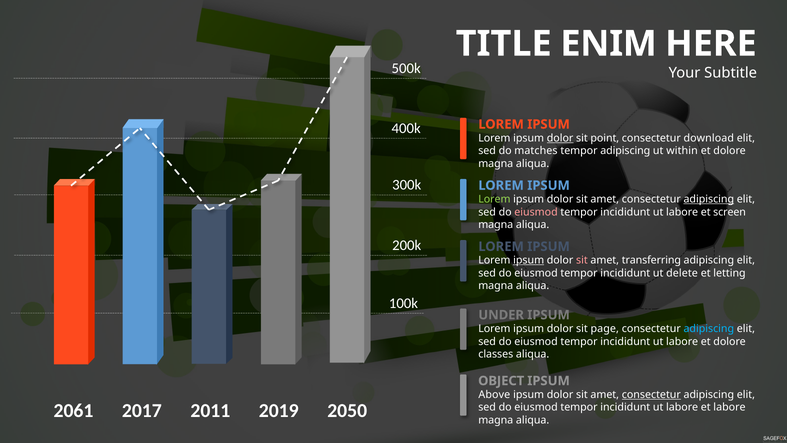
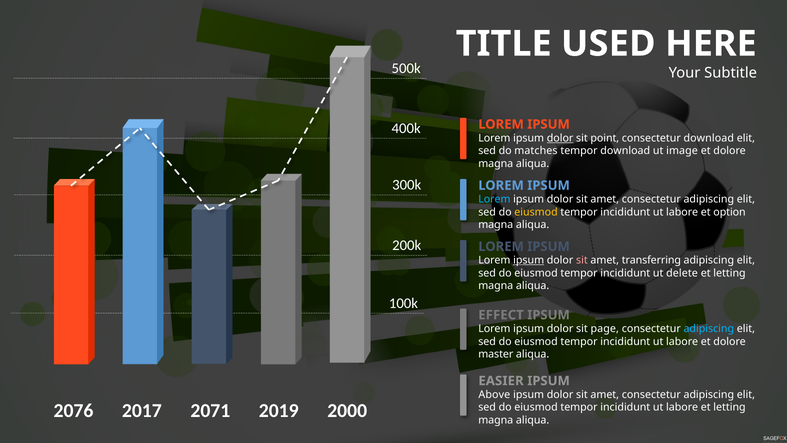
ENIM: ENIM -> USED (608, 44)
tempor adipiscing: adipiscing -> download (625, 151)
within: within -> image (682, 151)
Lorem colour: light green -> light blue (494, 199)
adipiscing underline: present -> none (709, 199)
eiusmod colour: pink -> yellow (536, 212)
screen: screen -> option (730, 212)
UNDER: UNDER -> EFFECT (501, 315)
classes: classes -> master (496, 354)
OBJECT: OBJECT -> EASIER (501, 381)
consectetur underline: present -> none (651, 394)
2061: 2061 -> 2076 (73, 411)
2011: 2011 -> 2071 (210, 411)
2050: 2050 -> 2000 (347, 411)
labore et labore: labore -> letting (730, 407)
